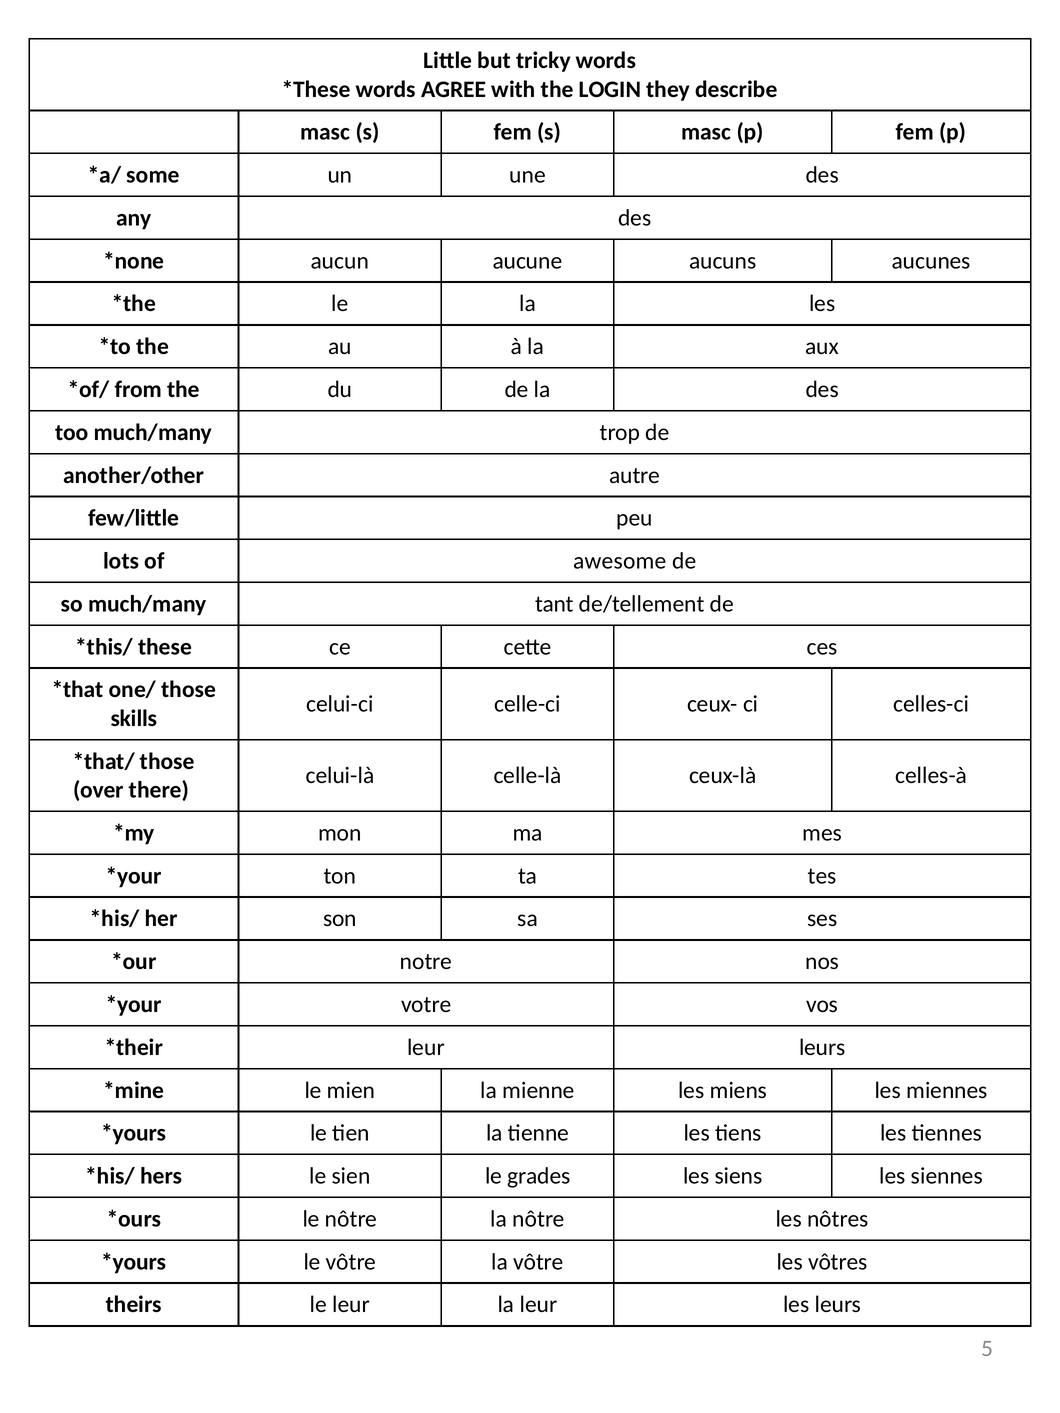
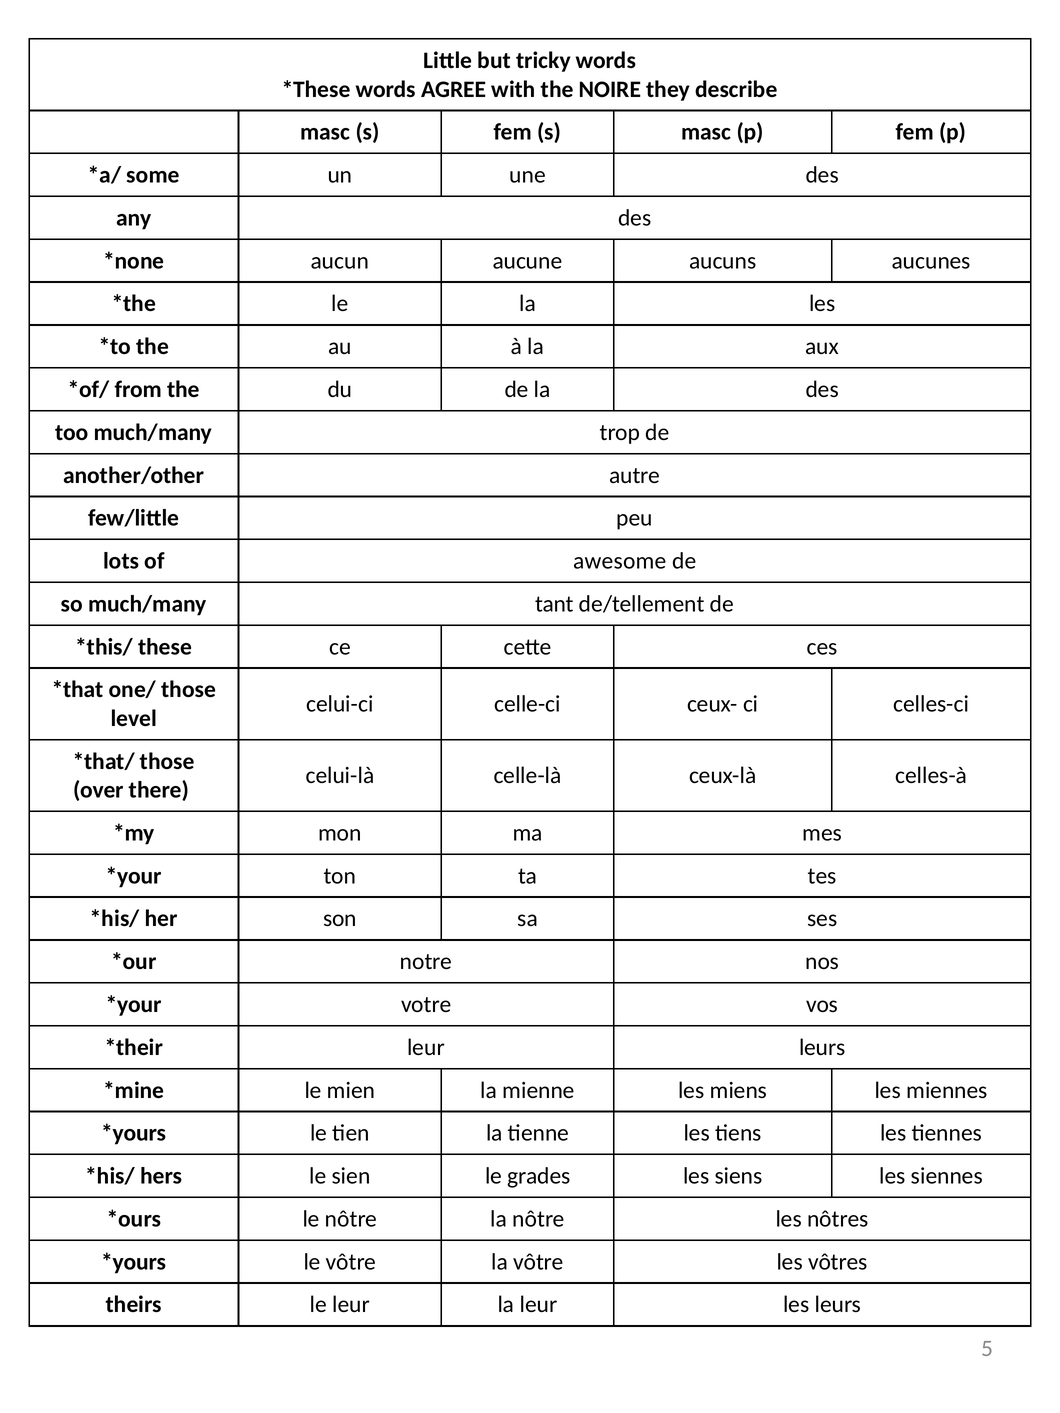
LOGIN: LOGIN -> NOIRE (610, 89)
skills: skills -> level (134, 719)
